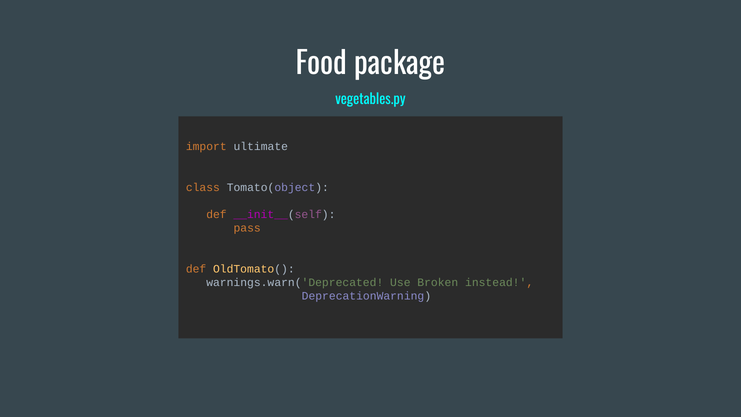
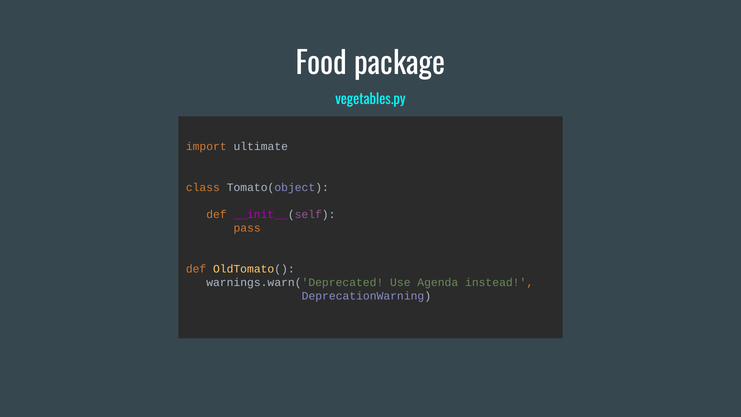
Broken: Broken -> Agenda (438, 282)
